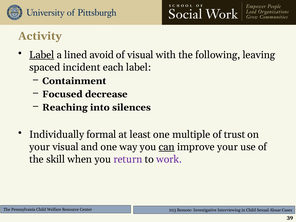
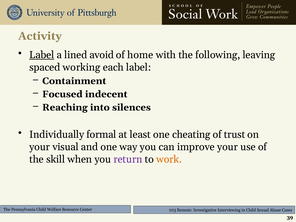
of visual: visual -> home (140, 55)
incident: incident -> working (82, 67)
decrease: decrease -> indecent (106, 94)
multiple: multiple -> cheating (191, 135)
can underline: present -> none (167, 147)
work colour: purple -> orange (169, 159)
